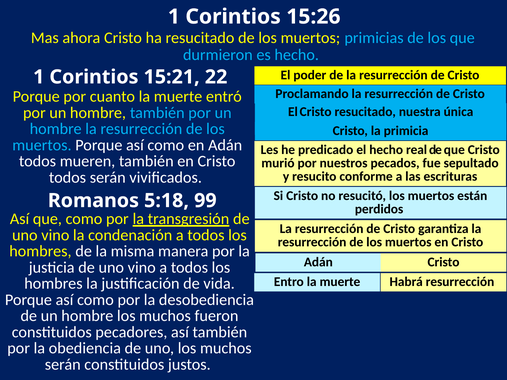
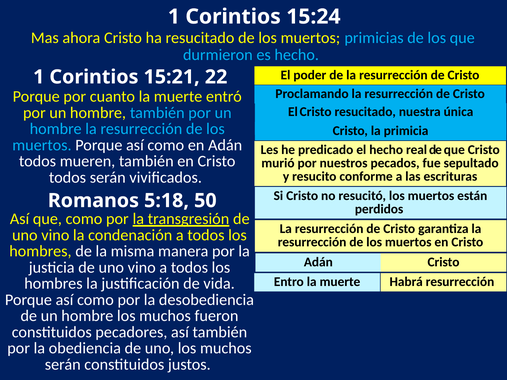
15:26: 15:26 -> 15:24 (313, 17)
99: 99 -> 50 (205, 201)
